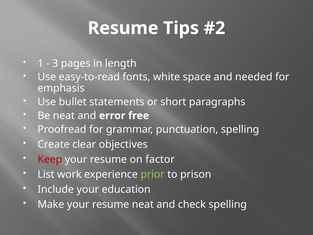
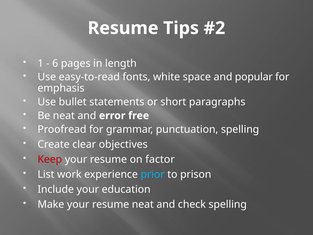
3: 3 -> 6 (55, 63)
needed: needed -> popular (254, 77)
prior colour: light green -> light blue (153, 174)
